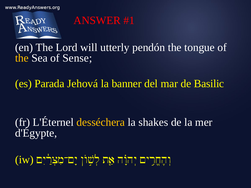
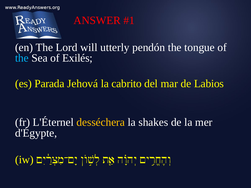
the colour: yellow -> light blue (22, 58)
Sense: Sense -> Exilés (77, 58)
banner: banner -> cabrito (127, 84)
Basilic: Basilic -> Labios (209, 84)
